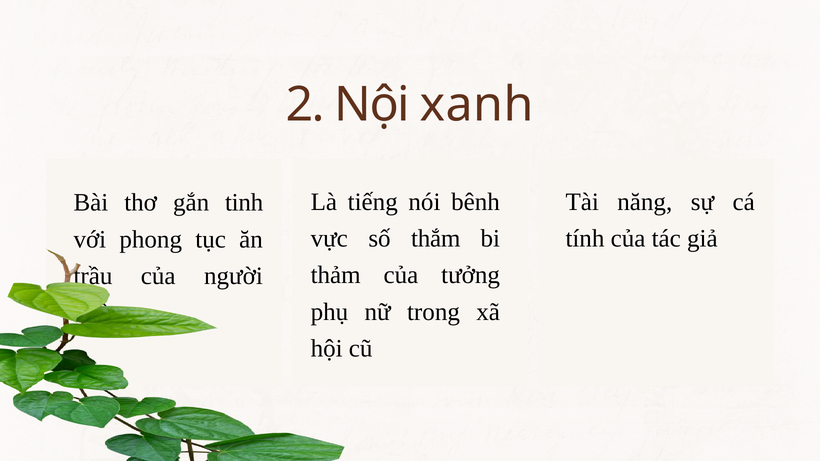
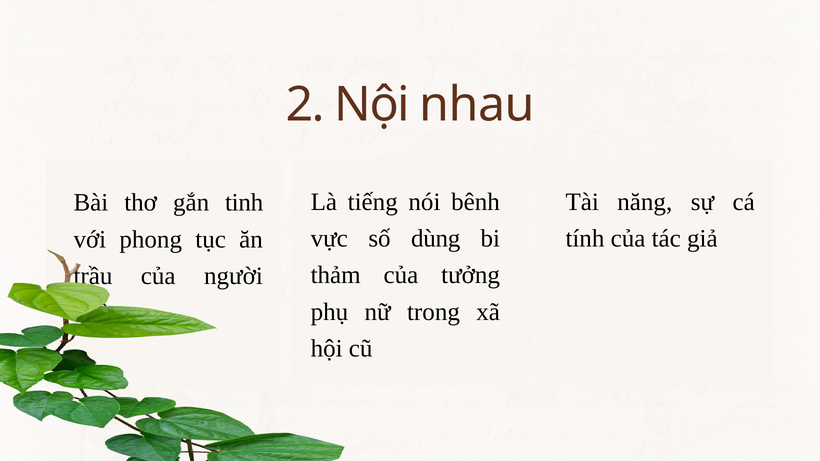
xanh: xanh -> nhau (477, 105)
thắm: thắm -> dùng (436, 239)
